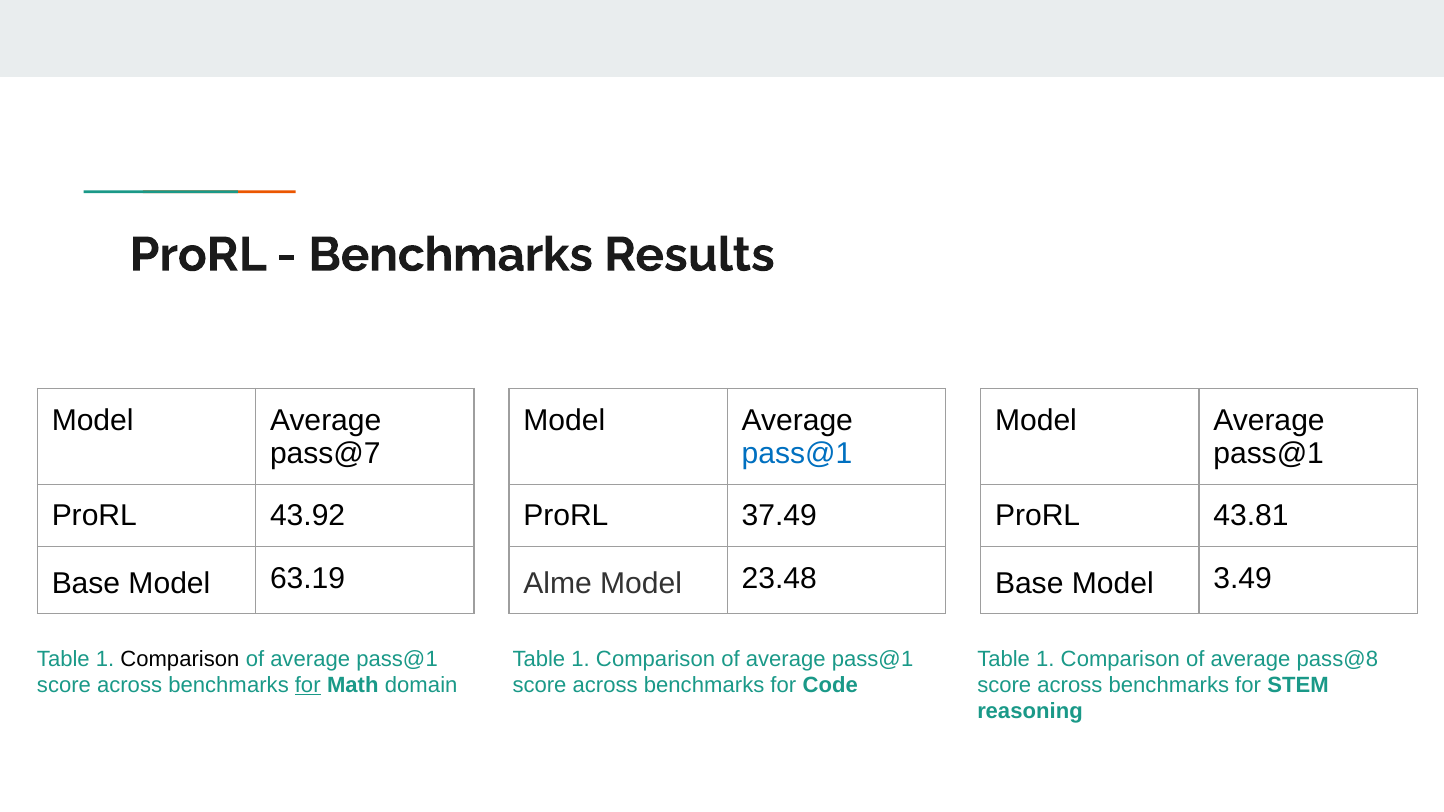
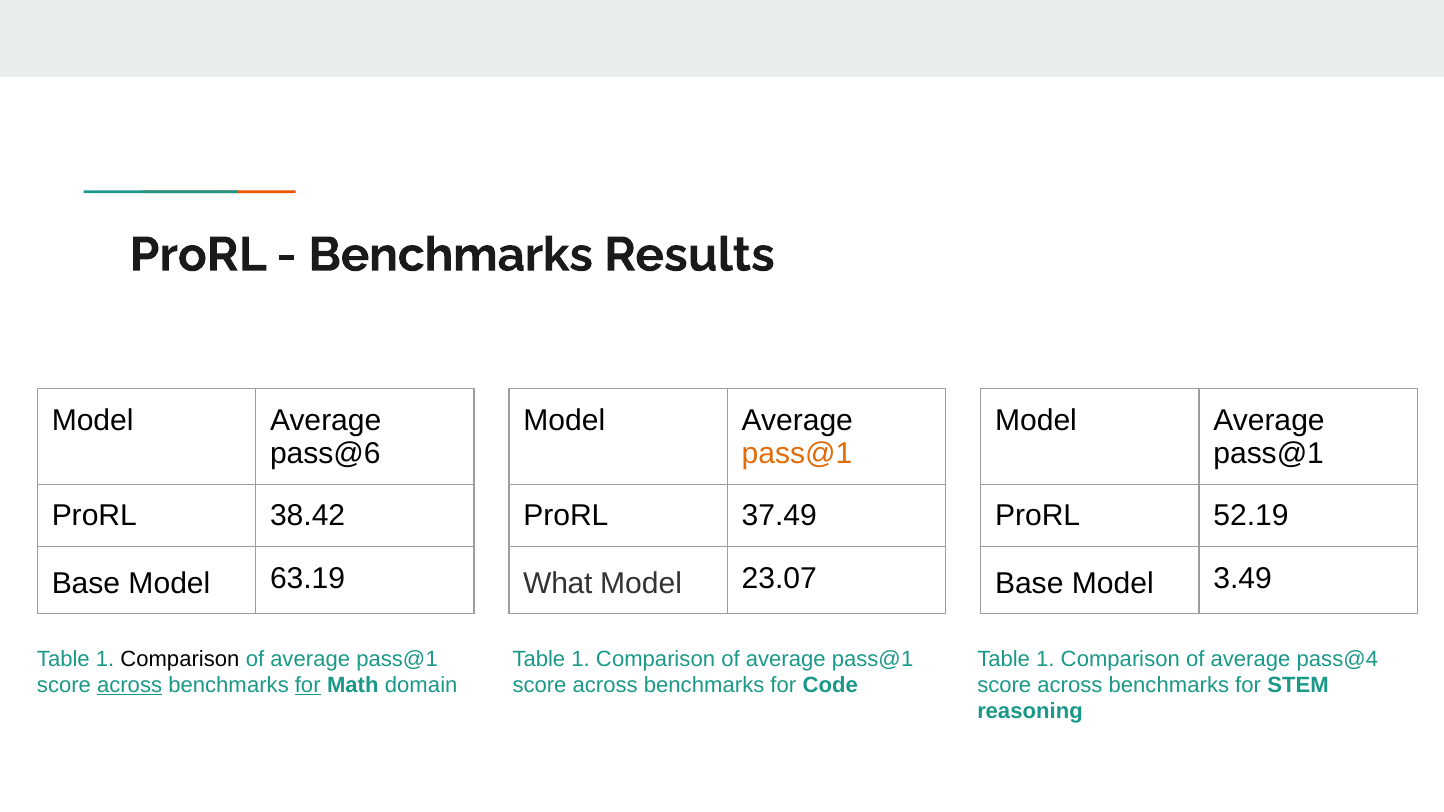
pass@7: pass@7 -> pass@6 (325, 454)
pass@1 colour: blue -> orange (797, 454)
43.92: 43.92 -> 38.42 (308, 516)
43.81: 43.81 -> 52.19 (1251, 516)
Alme: Alme -> What (558, 583)
23.48: 23.48 -> 23.07 (779, 578)
pass@8: pass@8 -> pass@4 (1337, 659)
across underline: none -> present (130, 685)
